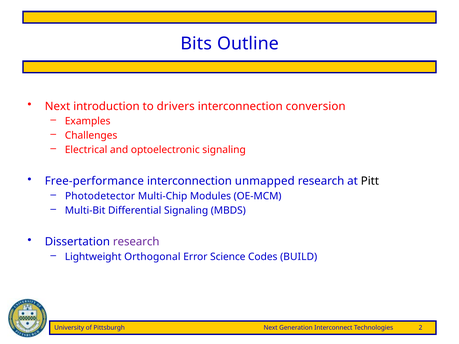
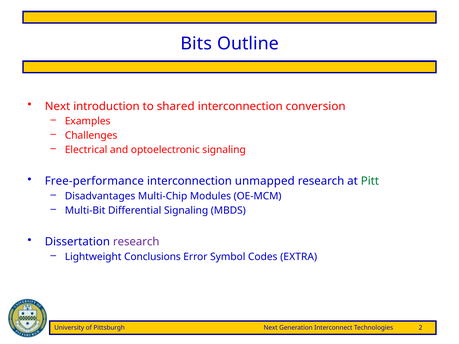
drivers: drivers -> shared (176, 106)
Pitt colour: black -> green (370, 181)
Photodetector: Photodetector -> Disadvantages (100, 196)
Orthogonal: Orthogonal -> Conclusions (152, 257)
Science: Science -> Symbol (228, 257)
BUILD: BUILD -> EXTRA (299, 257)
